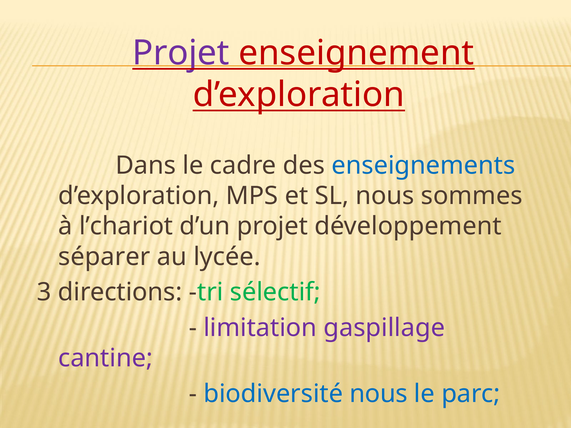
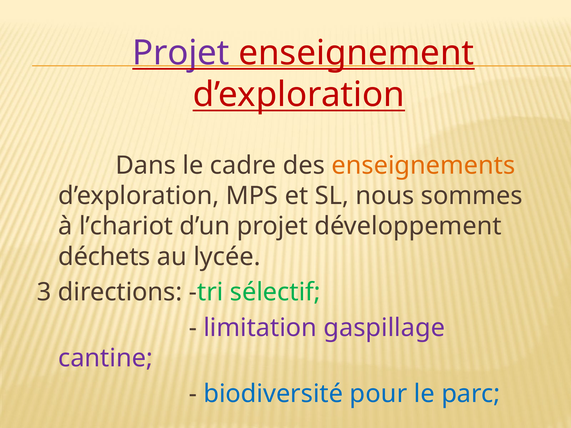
enseignements colour: blue -> orange (423, 165)
séparer: séparer -> déchets (104, 257)
biodiversité nous: nous -> pour (378, 394)
